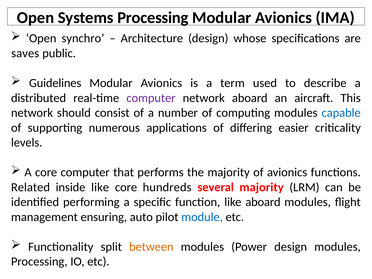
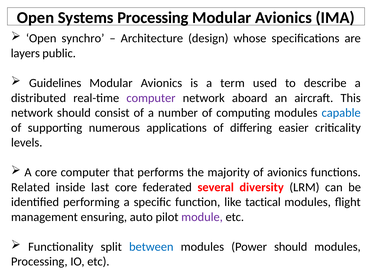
saves: saves -> layers (25, 53)
inside like: like -> last (100, 187)
hundreds: hundreds -> federated (167, 187)
several majority: majority -> diversity (262, 187)
like aboard: aboard -> tactical (263, 202)
module colour: blue -> purple (202, 217)
between colour: orange -> blue (151, 247)
Power design: design -> should (291, 247)
